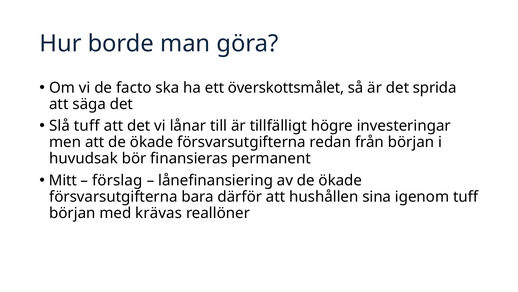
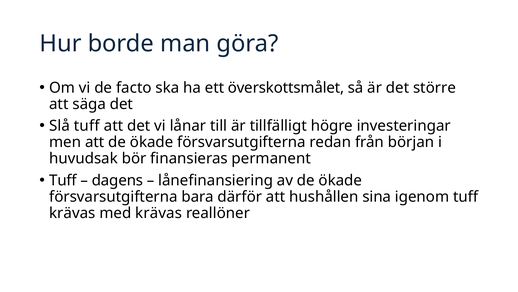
sprida: sprida -> större (435, 88)
Mitt: Mitt -> Tuff (63, 180)
förslag: förslag -> dagens (118, 180)
början: början -> krävas (72, 213)
